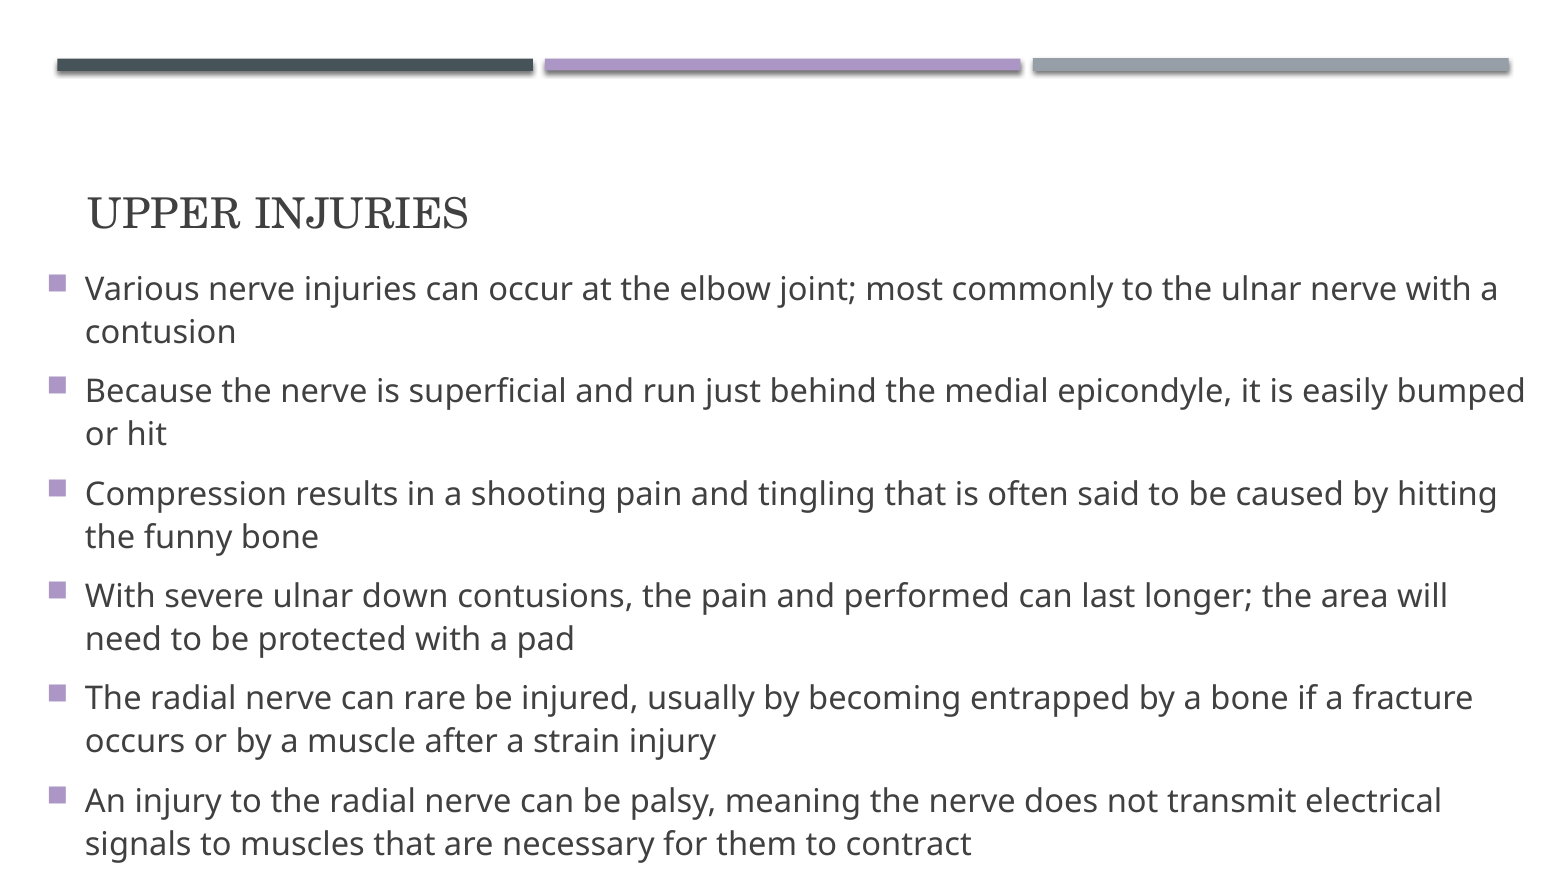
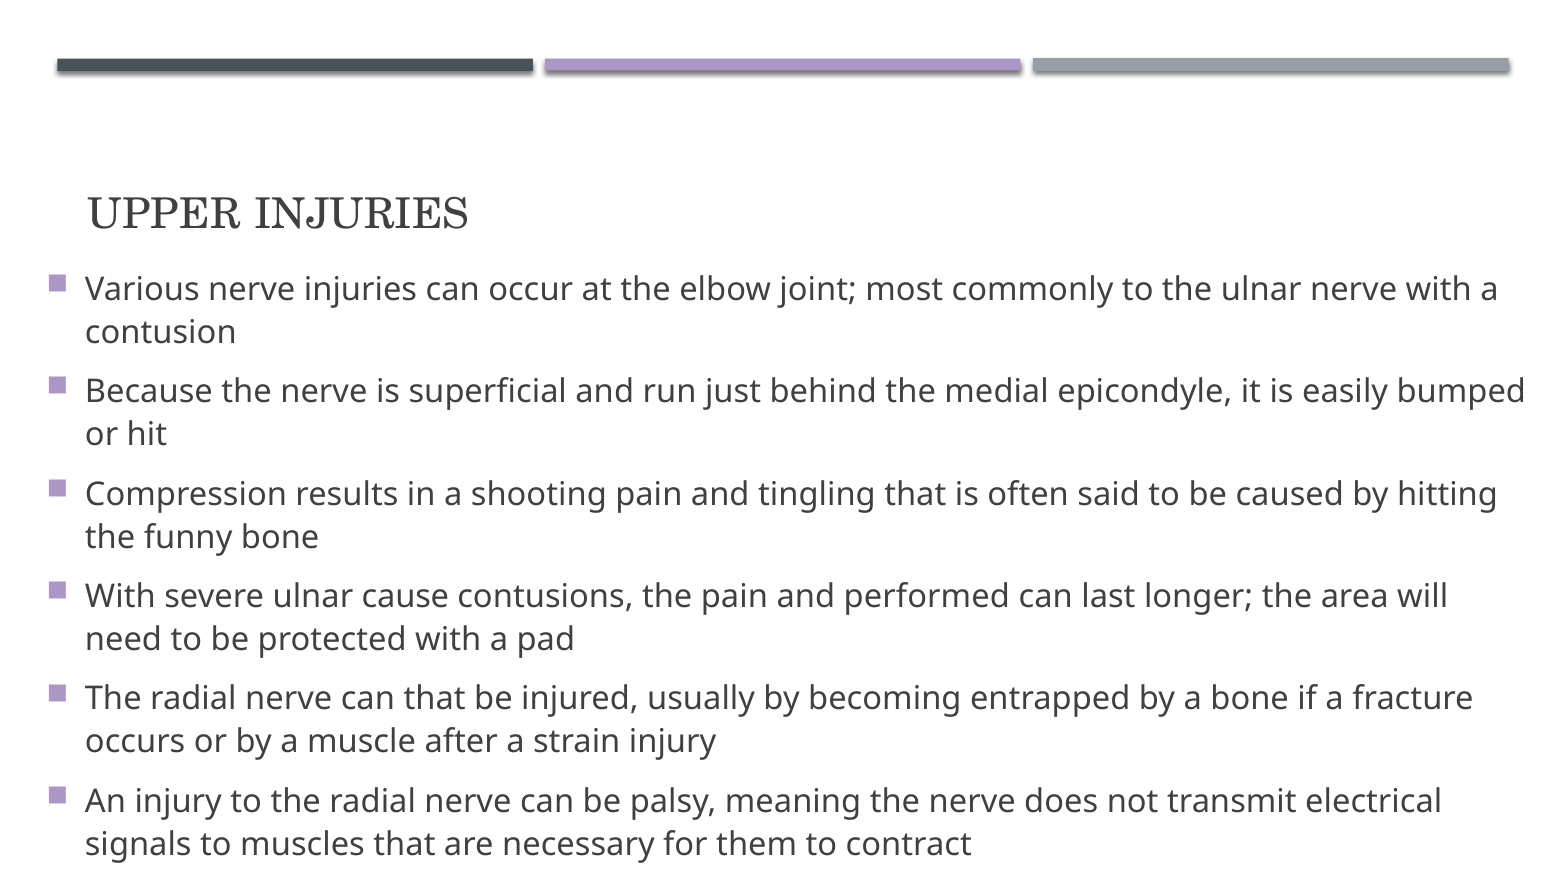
down: down -> cause (405, 597)
can rare: rare -> that (435, 699)
